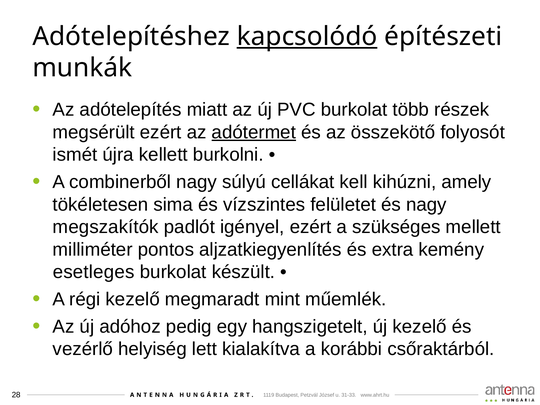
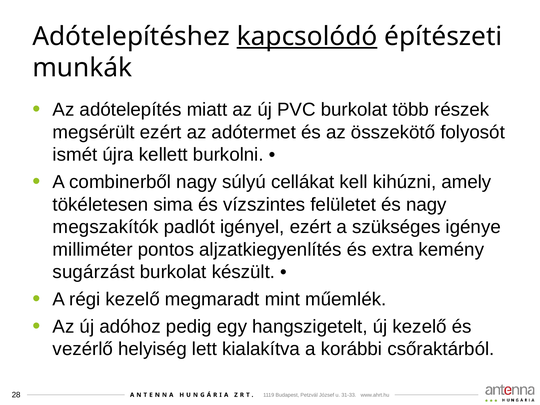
adótermet underline: present -> none (254, 132)
mellett: mellett -> igénye (473, 227)
esetleges: esetleges -> sugárzást (94, 272)
